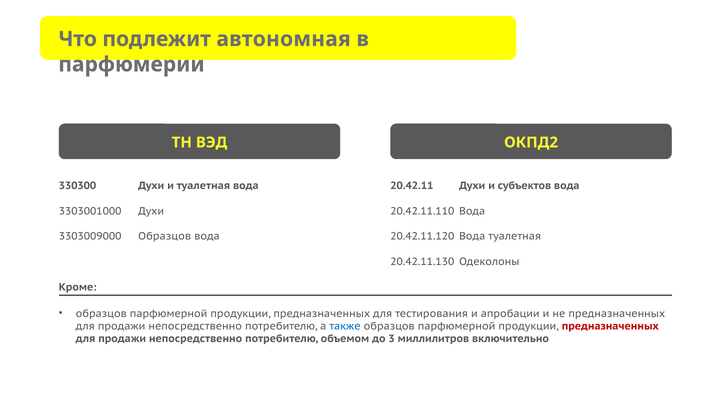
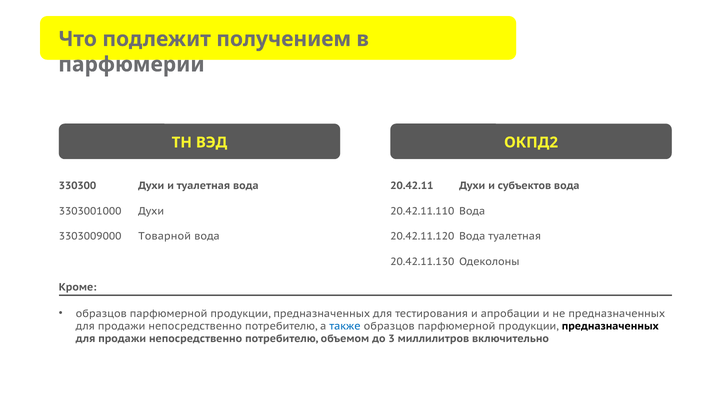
автономная: автономная -> получением (284, 39)
Образцов: Образцов -> Товарной (165, 236)
предназначенных colour: red -> black (610, 326)
